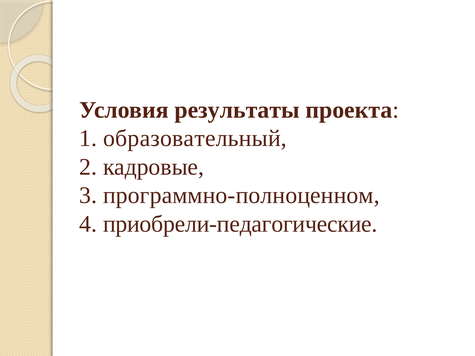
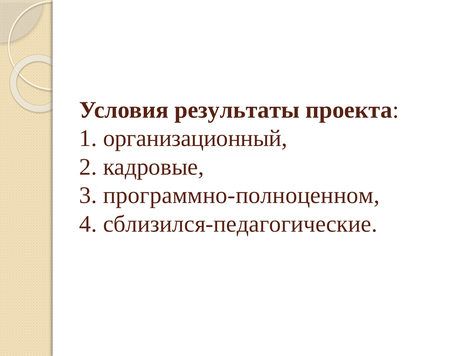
образовательный: образовательный -> организационный (195, 139)
приобрели-педагогические: приобрели-педагогические -> сблизился-педагогические (240, 224)
